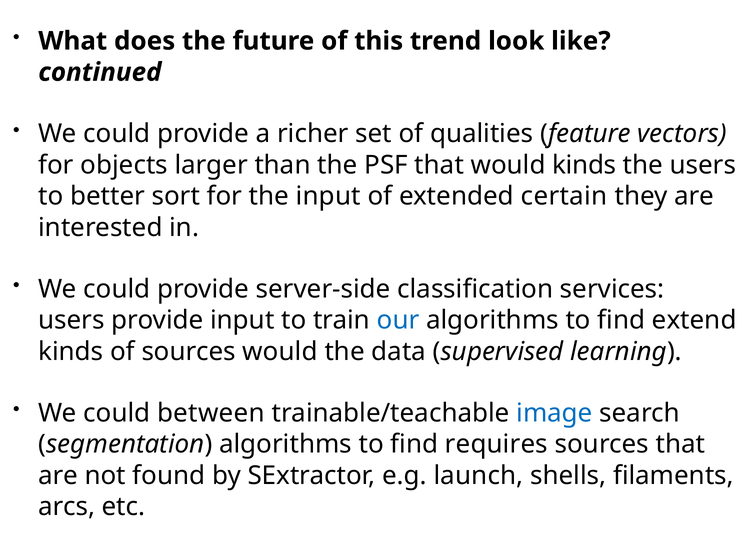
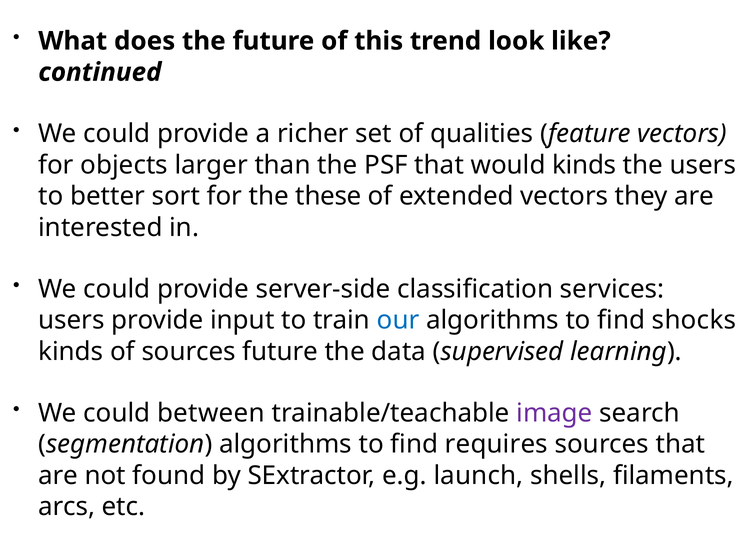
the input: input -> these (329, 196)
extended certain: certain -> vectors (564, 196)
extend: extend -> shocks (694, 320)
sources would: would -> future (280, 352)
image colour: blue -> purple (554, 413)
